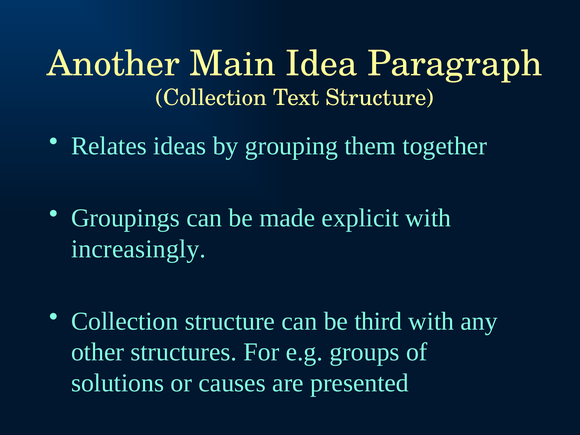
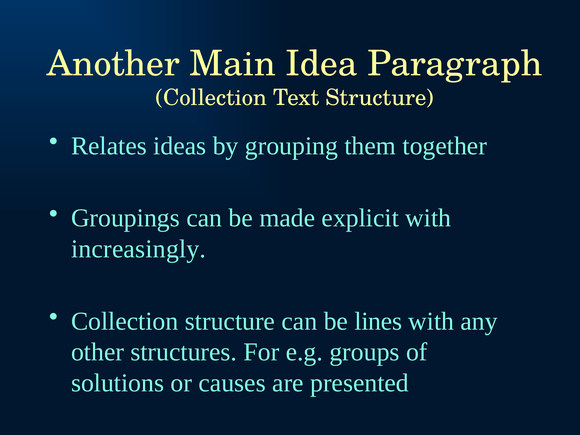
third: third -> lines (378, 321)
